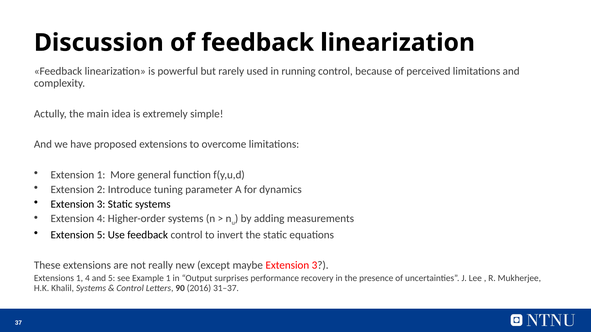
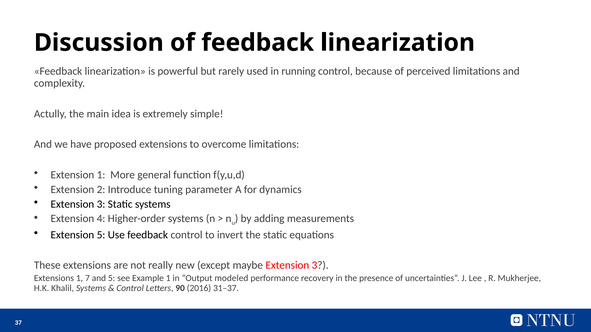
1 4: 4 -> 7 (87, 279)
surprises: surprises -> modeled (231, 279)
